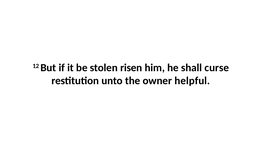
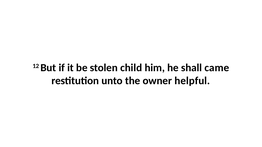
risen: risen -> child (131, 68)
curse: curse -> came (217, 68)
